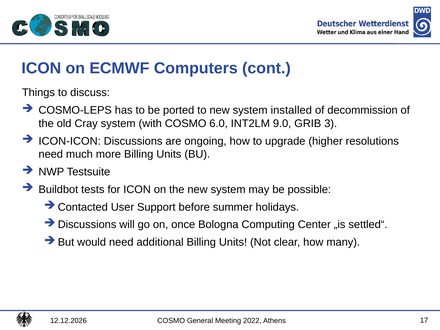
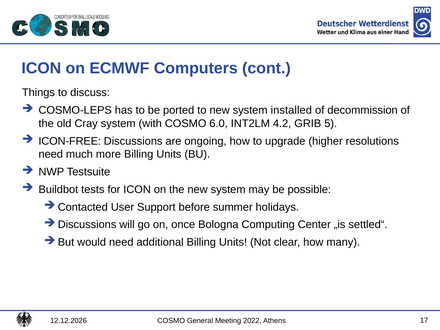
9.0: 9.0 -> 4.2 (282, 124)
3: 3 -> 5 (331, 124)
ICON-ICON: ICON-ICON -> ICON-FREE (70, 141)
